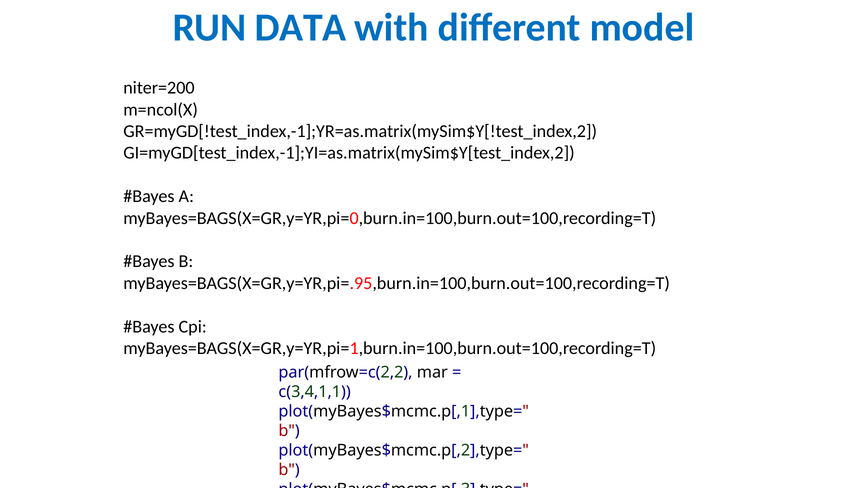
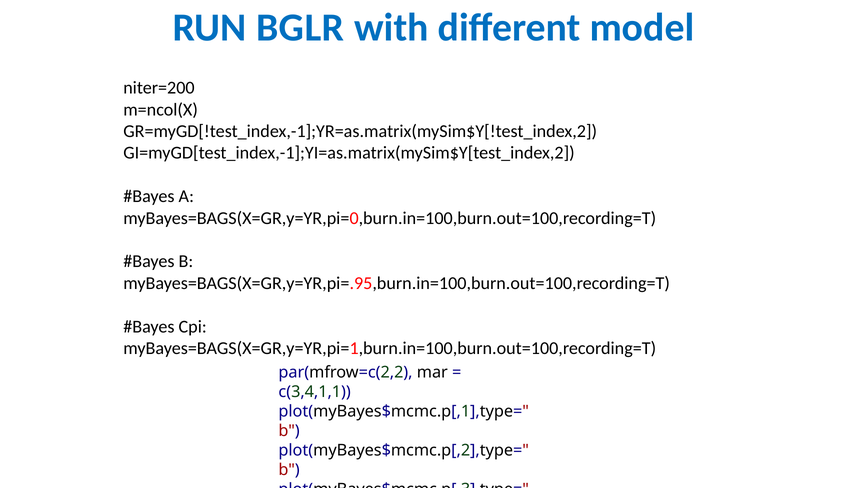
DATA: DATA -> BGLR (300, 28)
